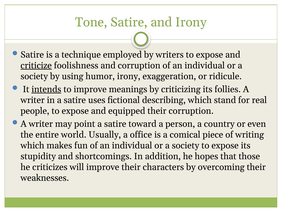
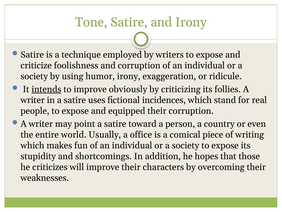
criticize underline: present -> none (36, 65)
meanings: meanings -> obviously (128, 89)
describing: describing -> incidences (164, 100)
